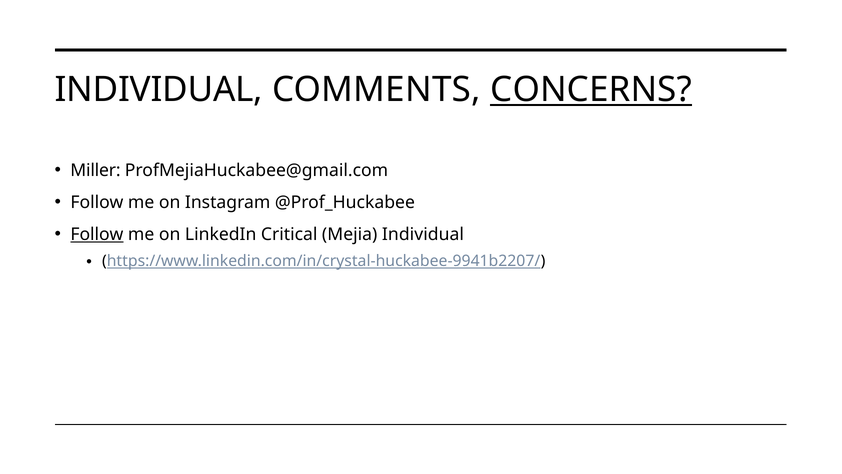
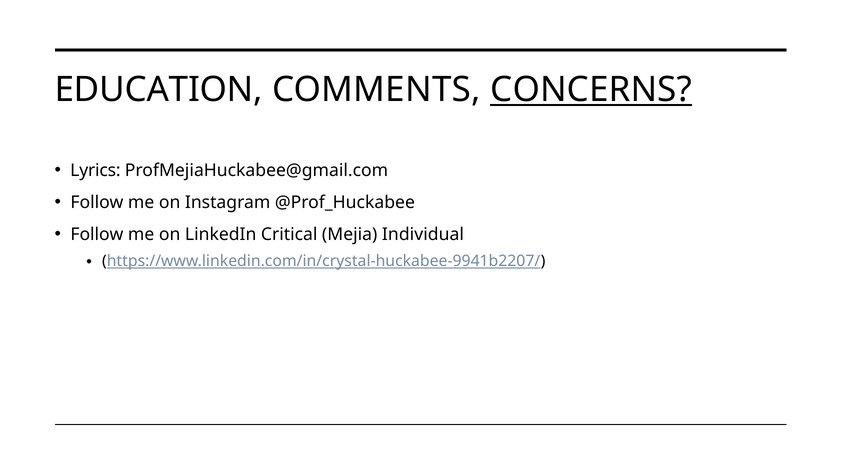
INDIVIDUAL: INDIVIDUAL -> EDUCATION (159, 90)
Miller: Miller -> Lyrics (95, 170)
Follow underline: present -> none (97, 234)
